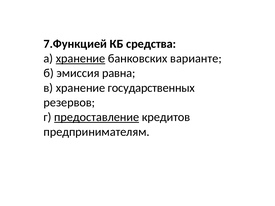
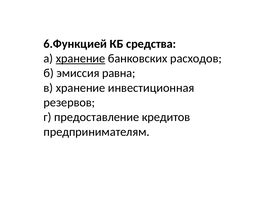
7.Функцией: 7.Функцией -> 6.Функцией (75, 44)
варианте: варианте -> расходов (196, 59)
государственных: государственных -> инвестиционная (151, 88)
предоставление underline: present -> none (97, 117)
